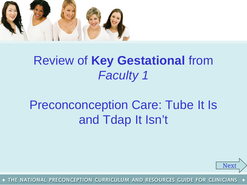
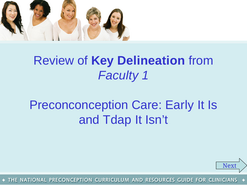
Gestational: Gestational -> Delineation (151, 61)
Tube: Tube -> Early (180, 105)
